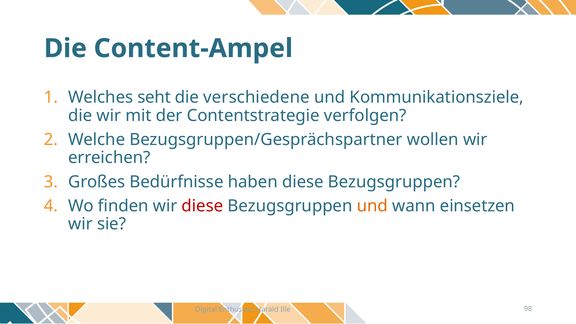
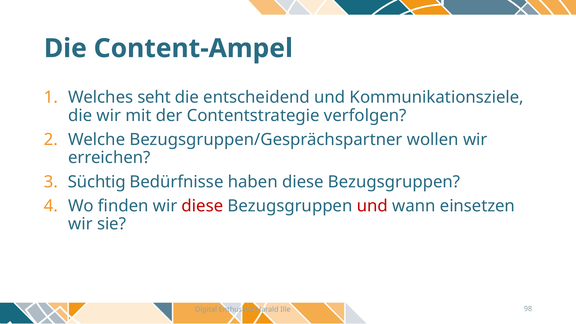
verschiedene: verschiedene -> entscheidend (257, 97)
Großes: Großes -> Süchtig (97, 182)
und colour: orange -> red (372, 206)
